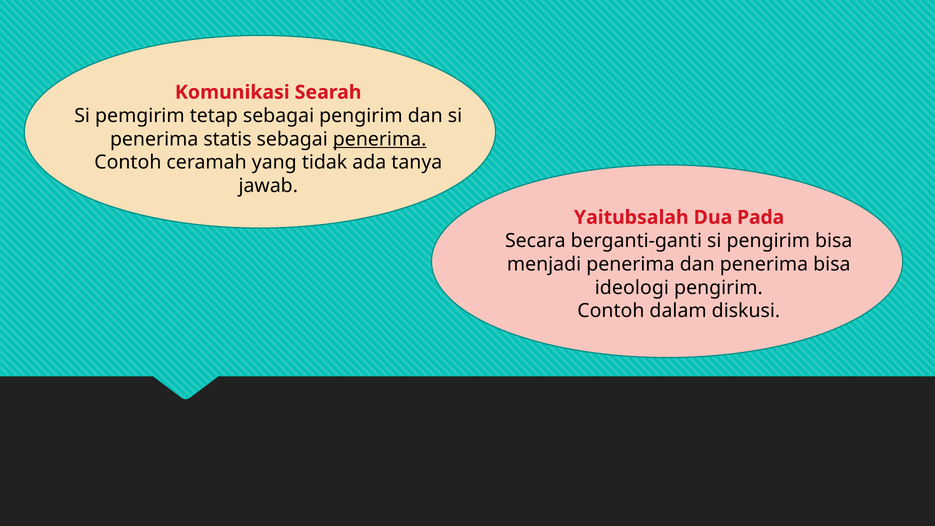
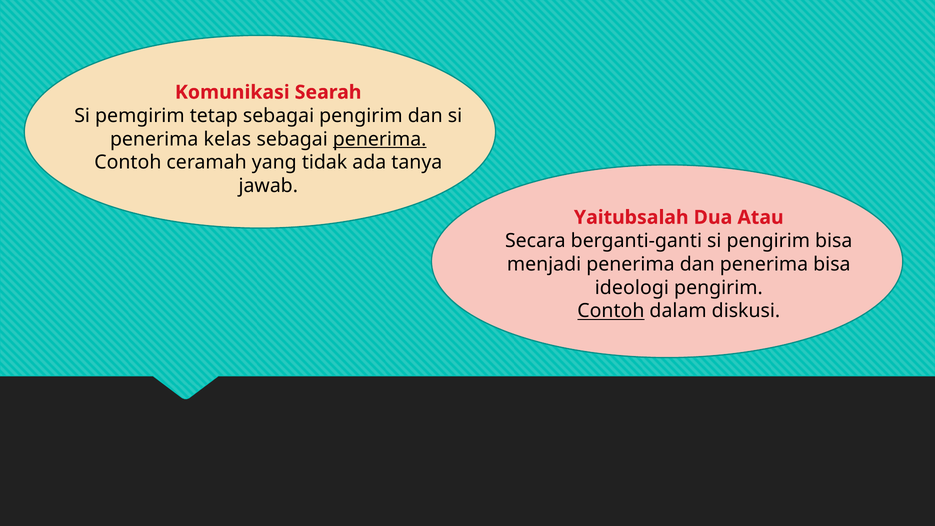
statis: statis -> kelas (227, 139)
Pada: Pada -> Atau (761, 217)
Contoh underline: none -> present (611, 311)
